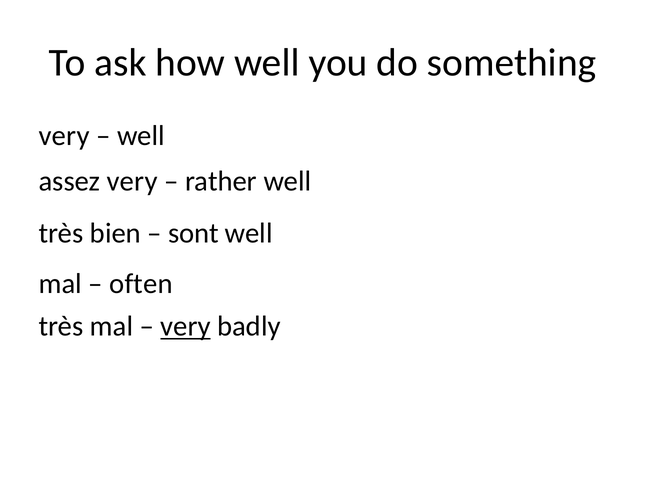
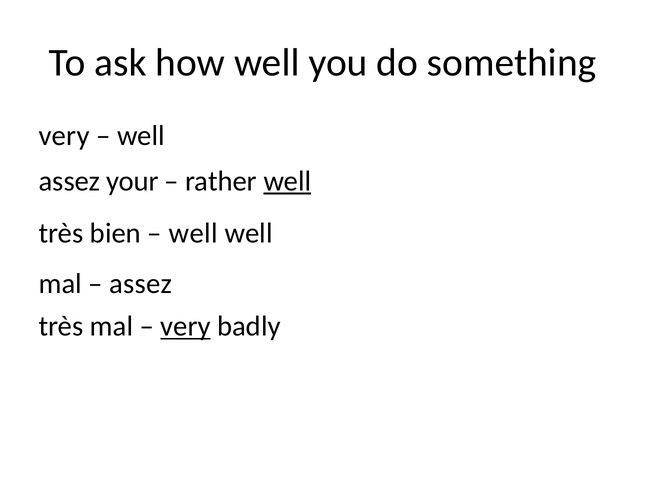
assez very: very -> your (132, 181)
well underline: none -> present (287, 181)
sont: sont -> well (193, 233)
often: often -> assez (141, 283)
